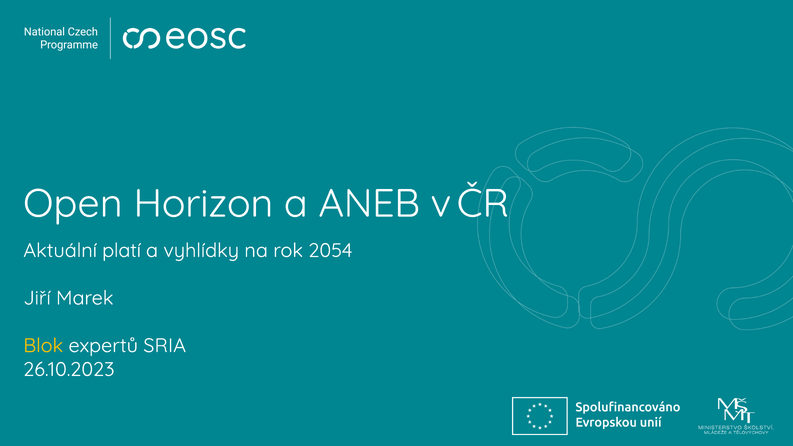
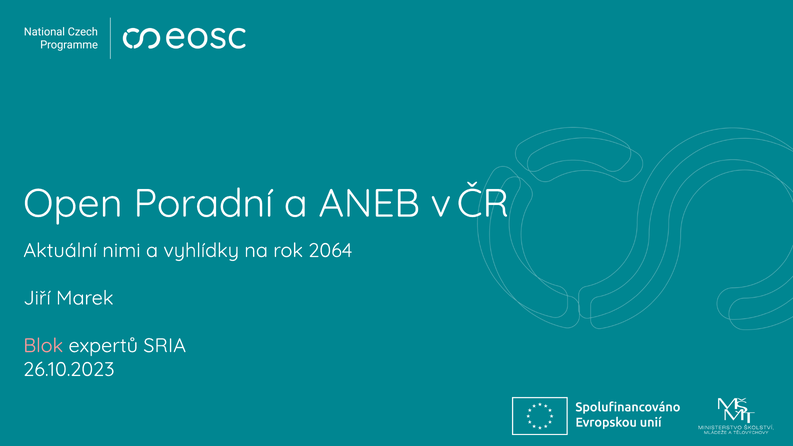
Horizon: Horizon -> Poradní (203, 204)
platí: platí -> nimi (121, 251)
2054: 2054 -> 2064 (330, 251)
Blok colour: yellow -> pink (43, 346)
